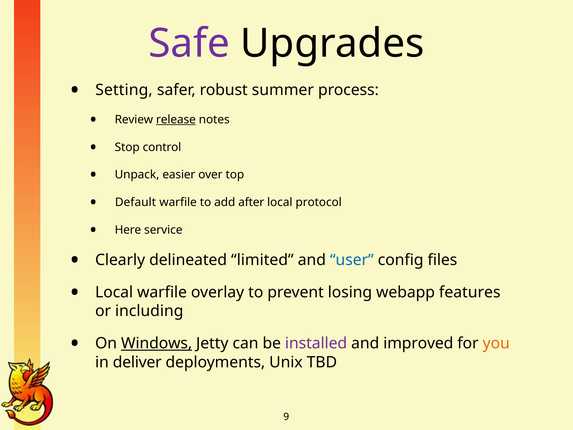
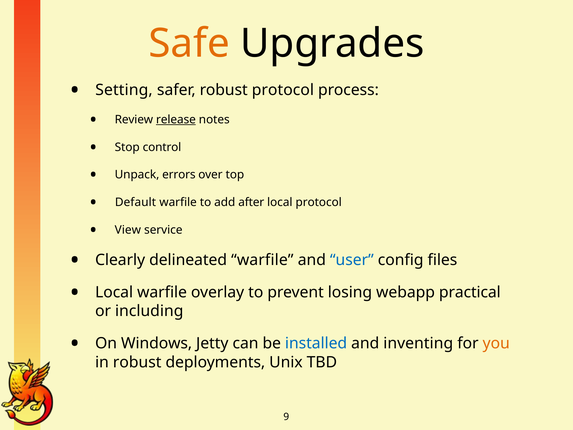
Safe colour: purple -> orange (189, 44)
robust summer: summer -> protocol (283, 90)
easier: easier -> errors (179, 175)
Here: Here -> View (128, 230)
delineated limited: limited -> warfile (262, 260)
features: features -> practical (470, 292)
Windows underline: present -> none (157, 343)
installed colour: purple -> blue (316, 343)
improved: improved -> inventing (418, 343)
in deliver: deliver -> robust (137, 362)
